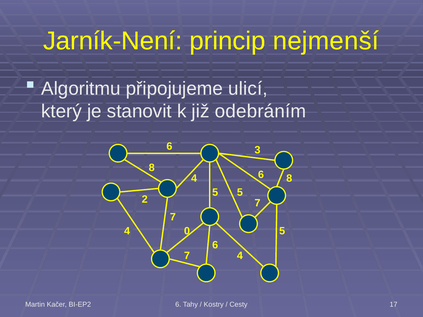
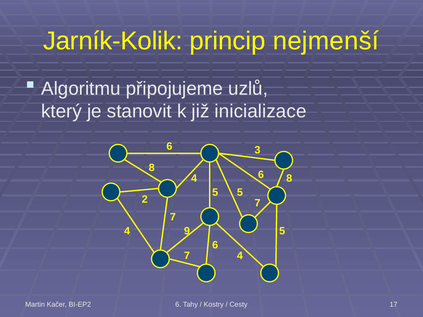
Jarník-Není: Jarník-Není -> Jarník-Kolik (113, 41)
ulicí: ulicí -> uzlů (248, 89)
odebráním: odebráním -> inicializace (261, 111)
0: 0 -> 9 (187, 231)
